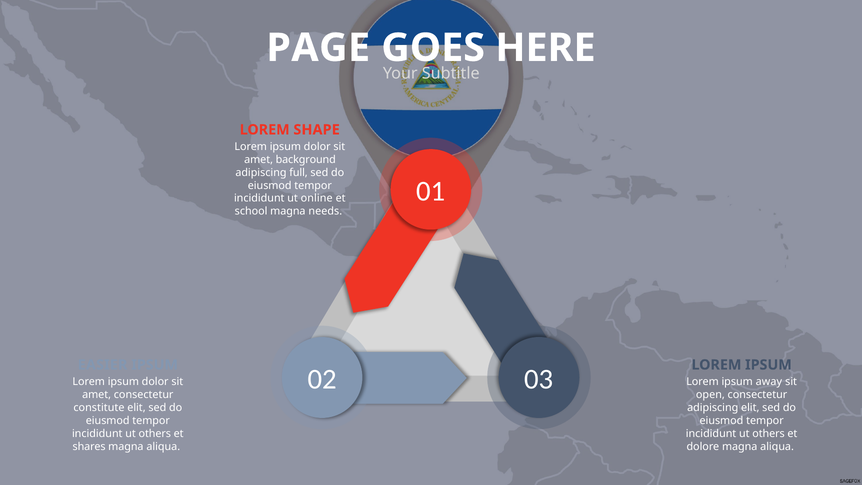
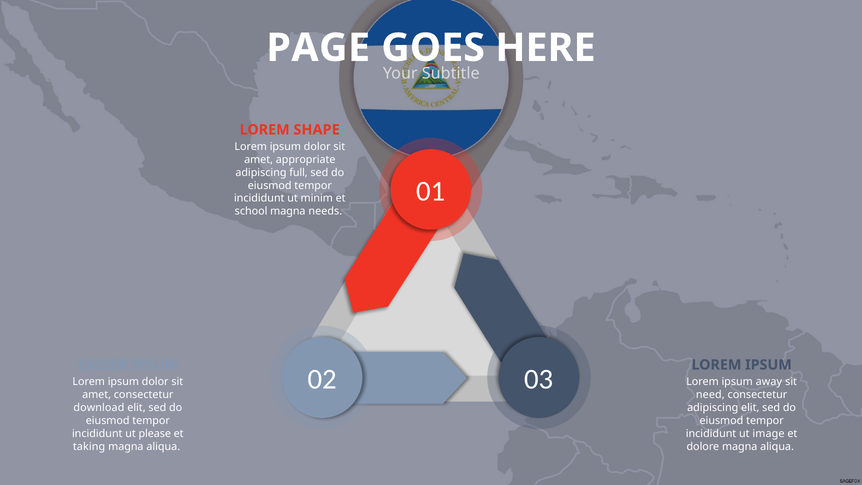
background: background -> appropriate (306, 160)
online: online -> minim (317, 198)
open: open -> need (710, 395)
constitute: constitute -> download (99, 408)
others: others -> please (155, 433)
others: others -> image (768, 433)
shares: shares -> taking (89, 446)
